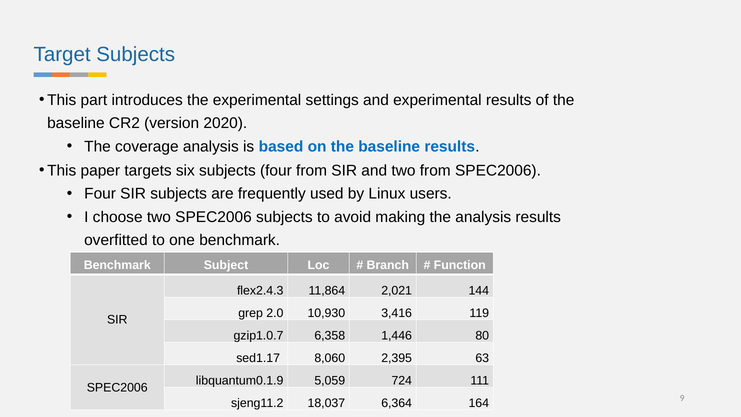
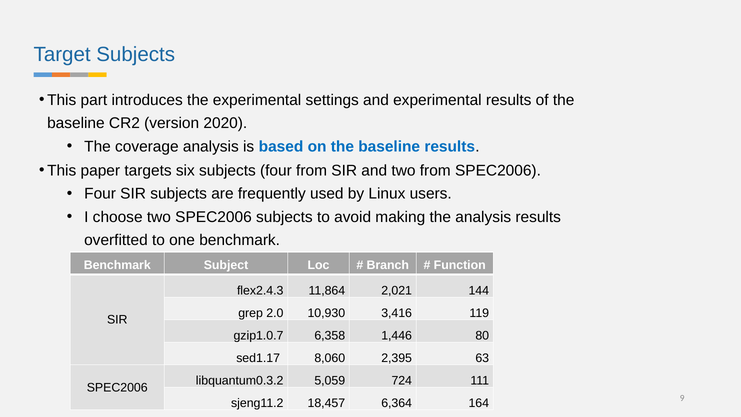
libquantum0.1.9: libquantum0.1.9 -> libquantum0.3.2 (240, 380)
18,037: 18,037 -> 18,457 (326, 403)
